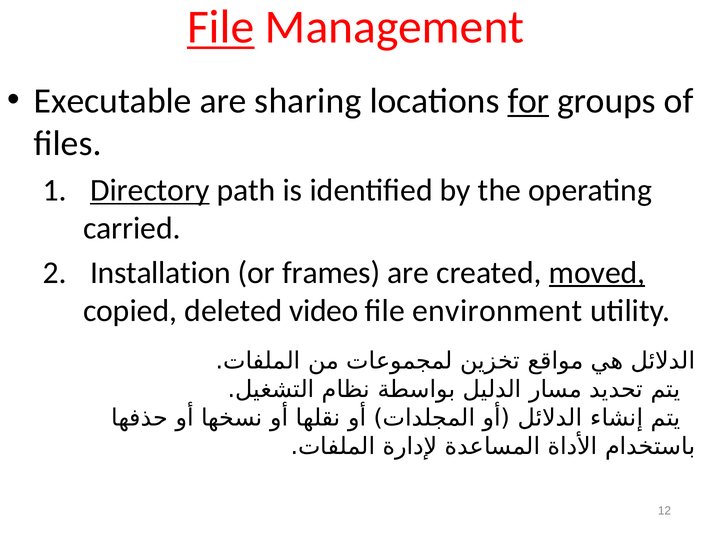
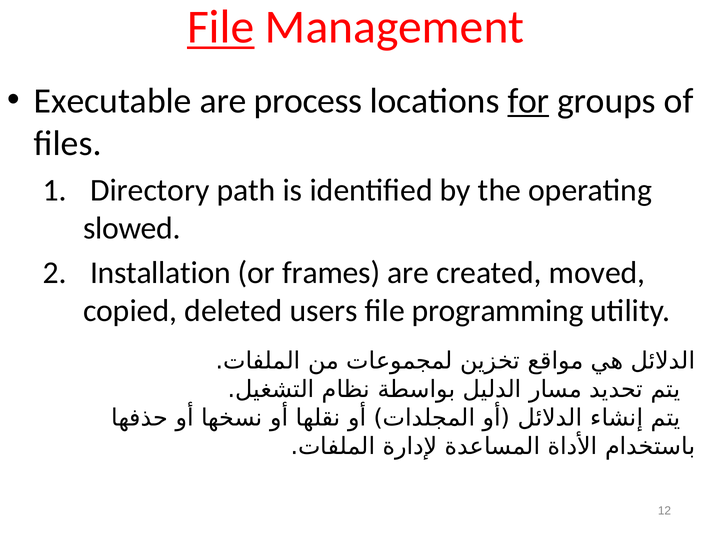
sharing: sharing -> process (308, 101)
Directory underline: present -> none (150, 190)
carried: carried -> slowed (132, 228)
moved underline: present -> none (597, 273)
video: video -> users (324, 311)
environment: environment -> programming (498, 311)
